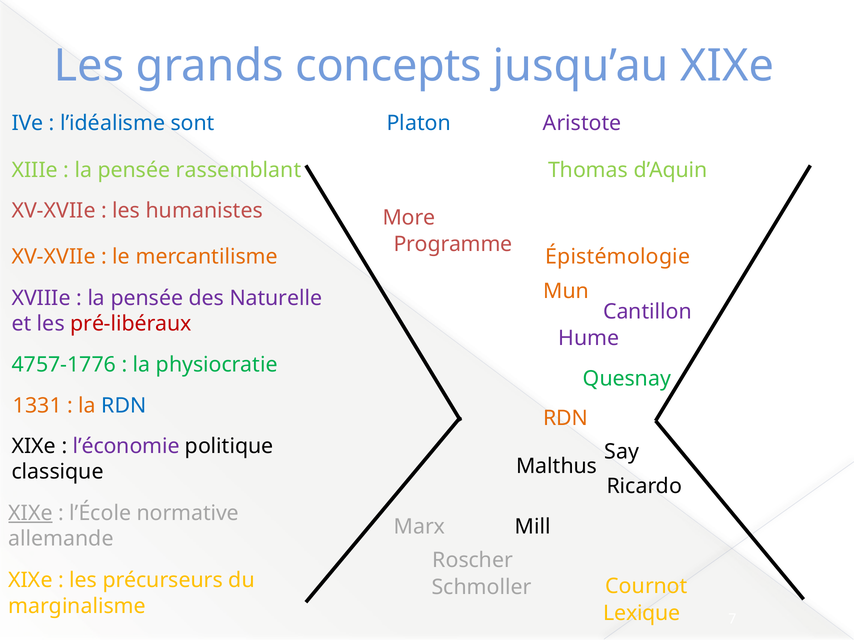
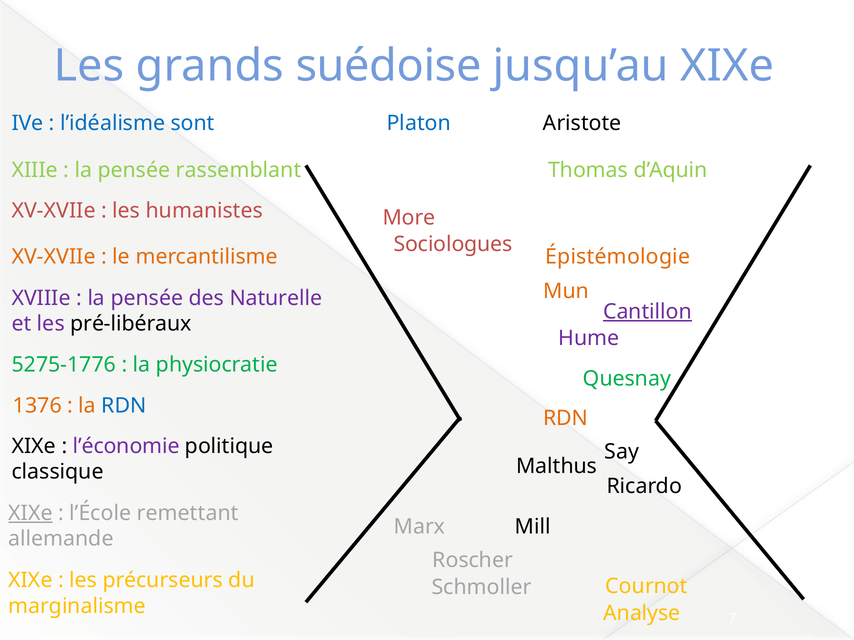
concepts: concepts -> suédoise (389, 66)
Aristote colour: purple -> black (582, 124)
Programme: Programme -> Sociologues (453, 245)
Cantillon underline: none -> present (647, 312)
pré-libéraux colour: red -> black (131, 324)
4757-1776: 4757-1776 -> 5275-1776 (64, 365)
1331: 1331 -> 1376 (37, 406)
normative: normative -> remettant (188, 514)
Lexique: Lexique -> Analyse (642, 614)
